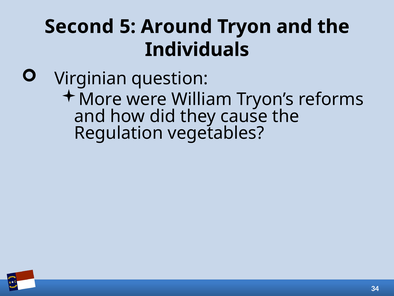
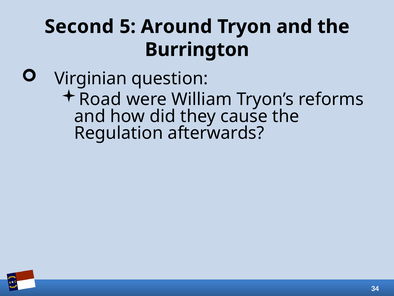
Individuals: Individuals -> Burrington (197, 50)
More: More -> Road (100, 99)
vegetables: vegetables -> afterwards (216, 133)
